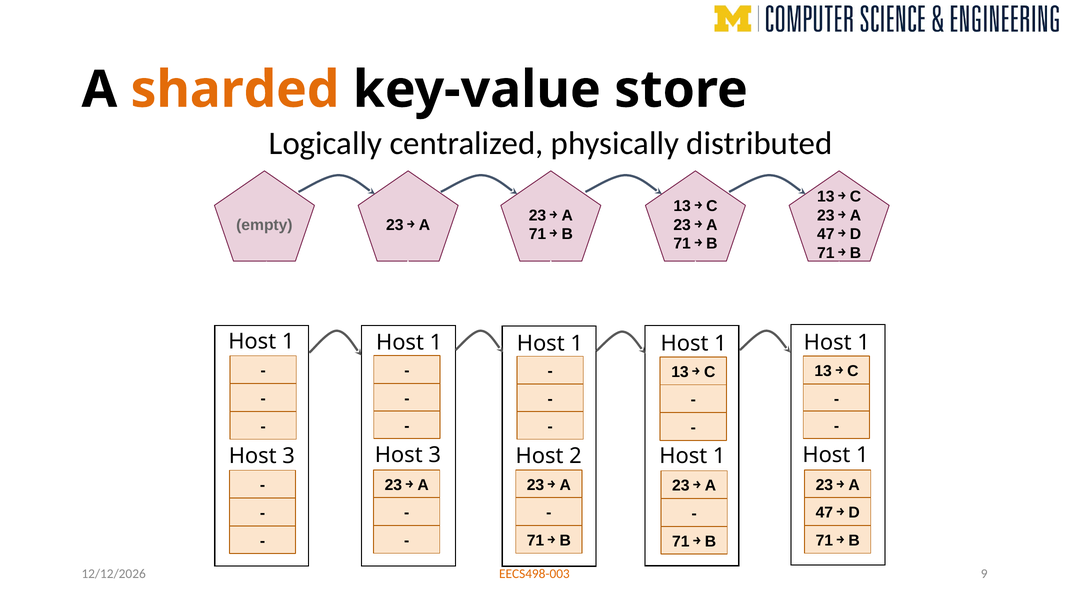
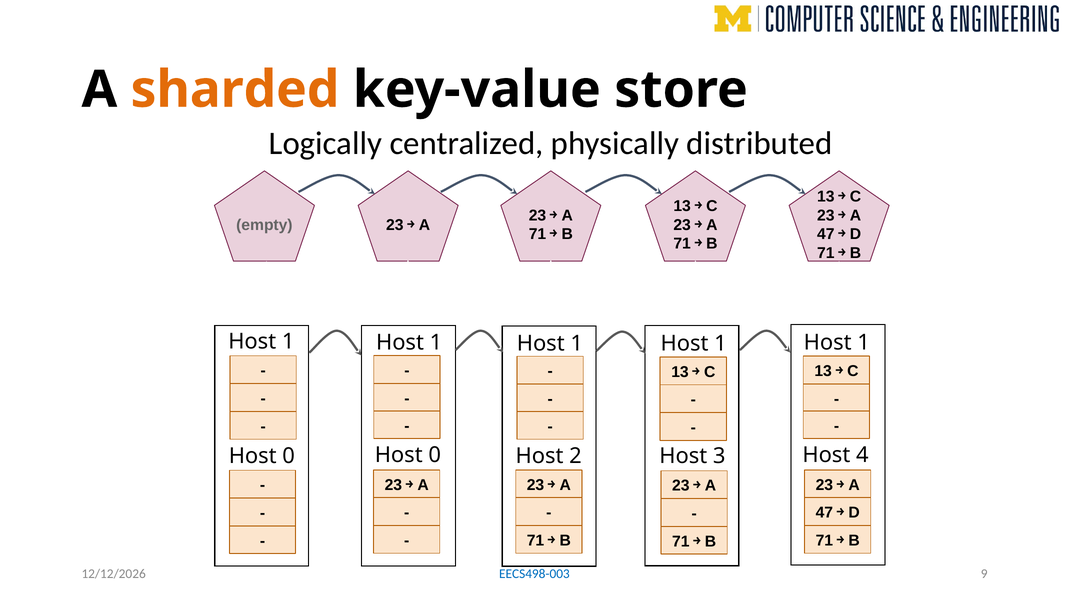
3: 3 -> 0 (435, 455)
1: 1 -> 4 (862, 455)
3: 3 -> 0 (289, 456)
1: 1 -> 3 (719, 456)
EECS498-003 colour: orange -> blue (534, 574)
